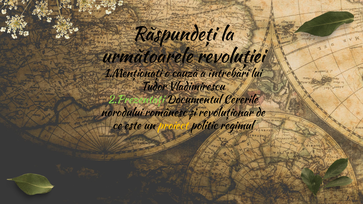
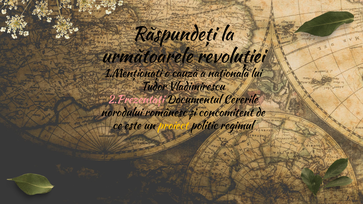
întrebări: întrebări -> națională (228, 73)
2.Prezentați colour: light green -> pink (136, 100)
revoluționar: revoluționar -> concomitent (226, 113)
